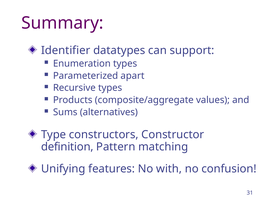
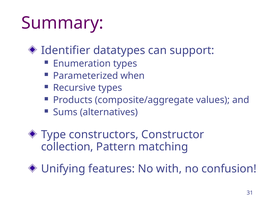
apart: apart -> when (133, 76)
definition: definition -> collection (67, 147)
